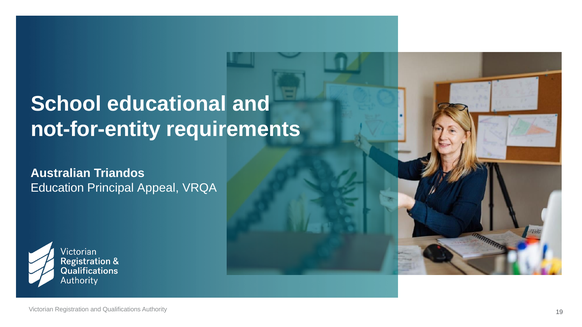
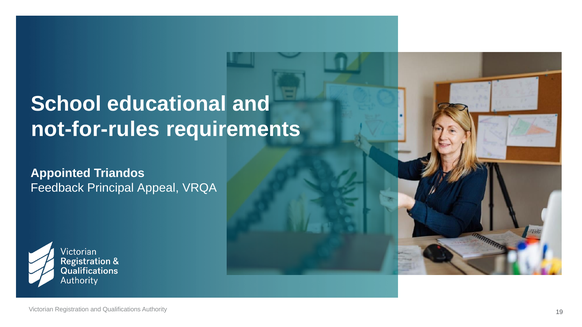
not-for-entity: not-for-entity -> not-for-rules (95, 129)
Australian: Australian -> Appointed (61, 173)
Education: Education -> Feedback (57, 188)
